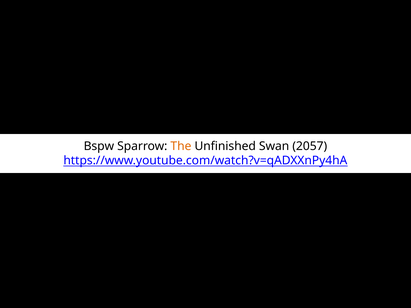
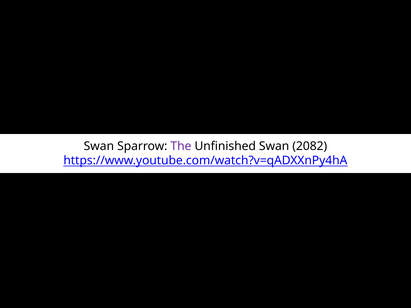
Bspw: Bspw -> Swan (99, 146)
The colour: orange -> purple (181, 146)
2057: 2057 -> 2082 (310, 146)
